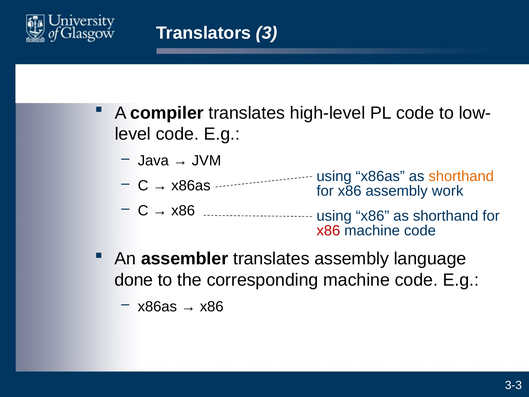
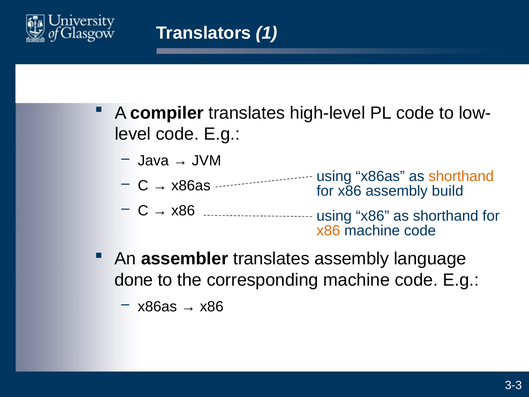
3: 3 -> 1 (267, 33)
work: work -> build (448, 191)
x86 colour: red -> orange (328, 230)
